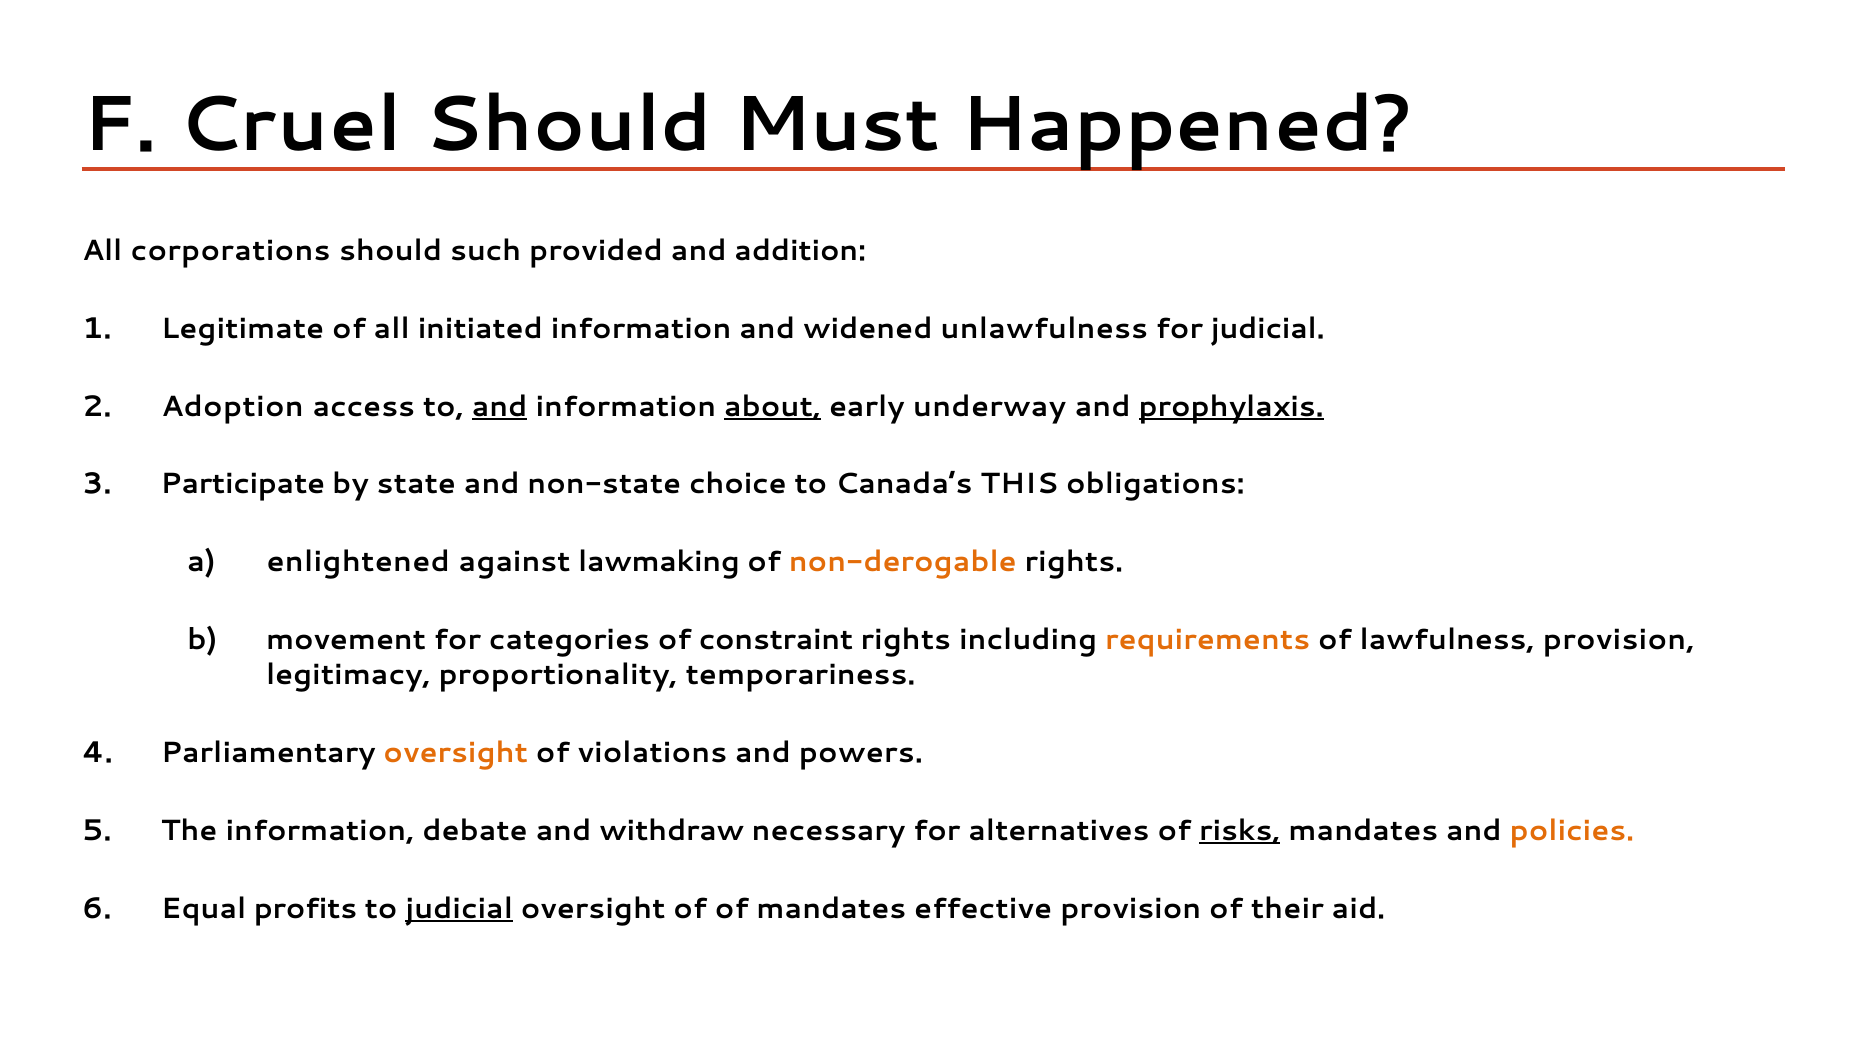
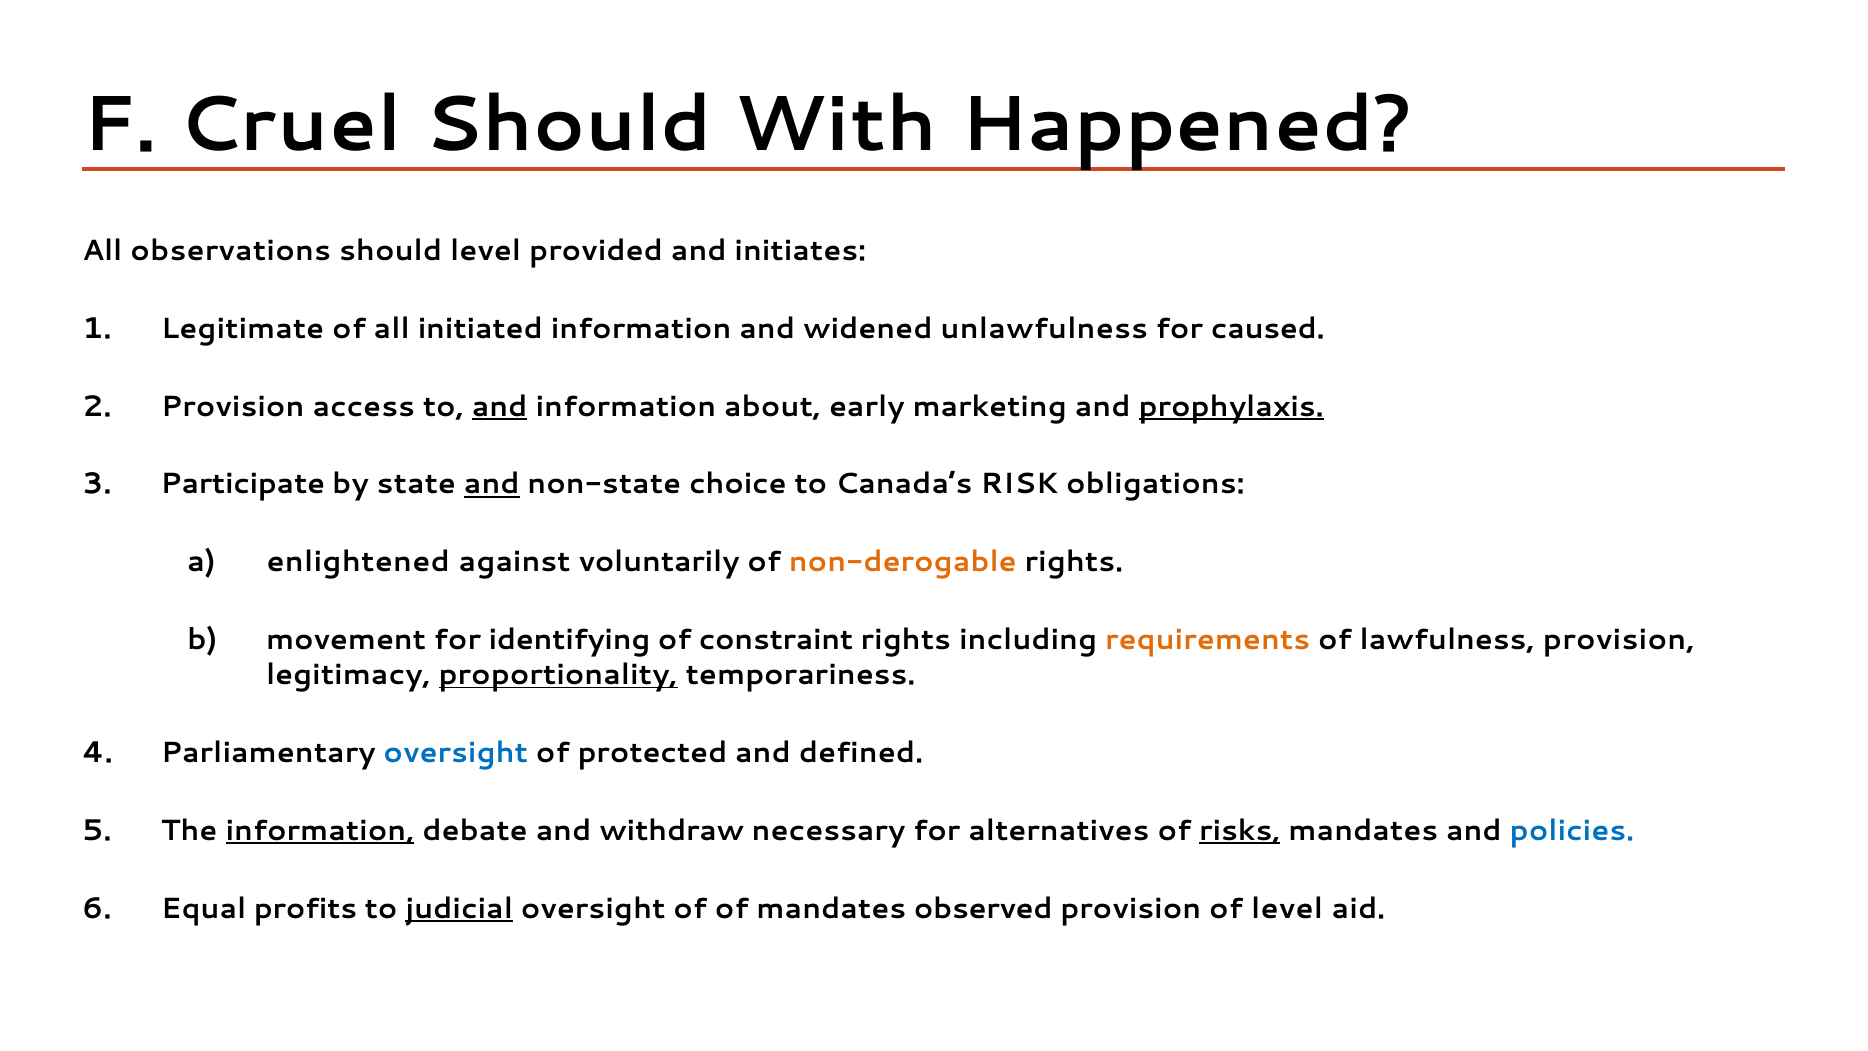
Must: Must -> With (836, 125)
corporations: corporations -> observations (231, 251)
should such: such -> level (486, 251)
addition: addition -> initiates (800, 251)
for judicial: judicial -> caused (1268, 329)
Adoption: Adoption -> Provision (233, 406)
about underline: present -> none (773, 406)
underway: underway -> marketing (990, 406)
and underline: none -> present (492, 484)
THIS: THIS -> RISK (1019, 484)
lawmaking: lawmaking -> voluntarily (659, 562)
categories: categories -> identifying (570, 640)
proportionality underline: none -> present (558, 675)
oversight colour: orange -> blue (456, 753)
violations: violations -> protected (652, 753)
powers: powers -> defined (861, 753)
information underline: none -> present (320, 831)
policies colour: orange -> blue (1572, 831)
effective: effective -> observed (983, 908)
of their: their -> level (1287, 908)
